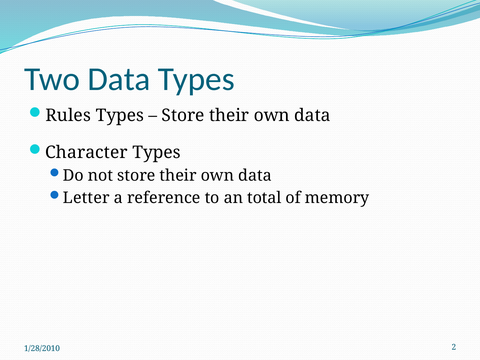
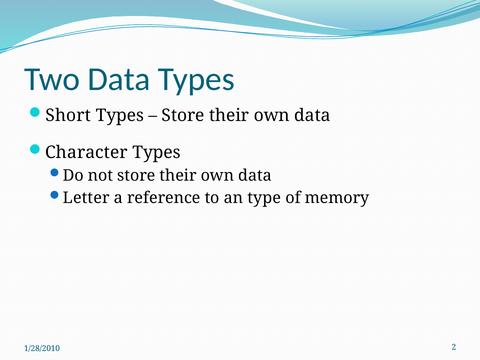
Rules: Rules -> Short (68, 116)
total: total -> type (264, 198)
